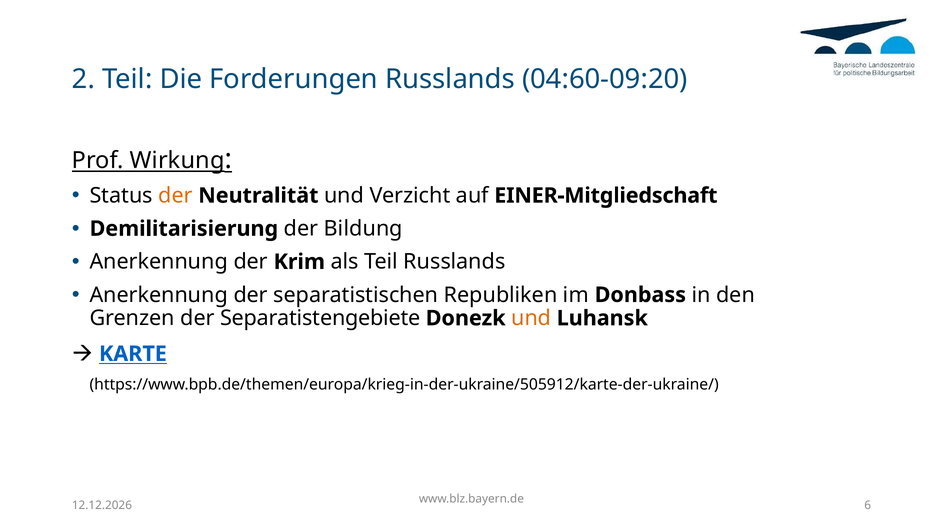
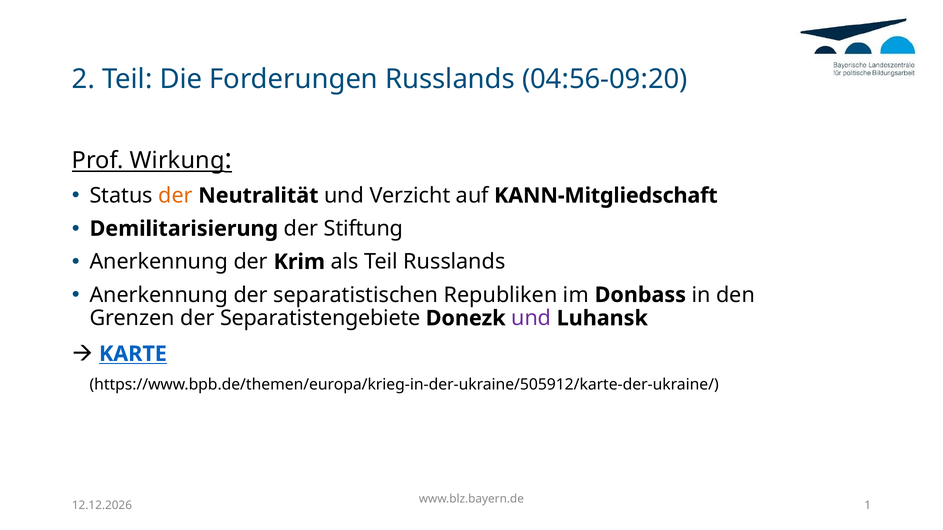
04:60-09:20: 04:60-09:20 -> 04:56-09:20 (605, 79)
EINER-Mitgliedschaft: EINER-Mitgliedschaft -> KANN-Mitgliedschaft (606, 196)
Bildung: Bildung -> Stiftung (363, 229)
und colour: orange -> purple (531, 318)
6: 6 -> 1 (868, 506)
